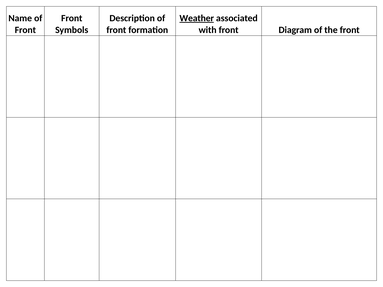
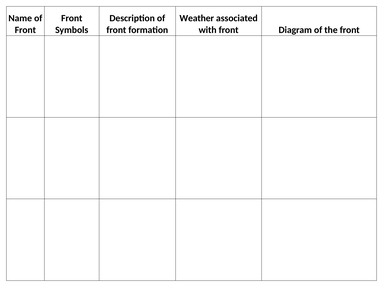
Weather underline: present -> none (197, 18)
